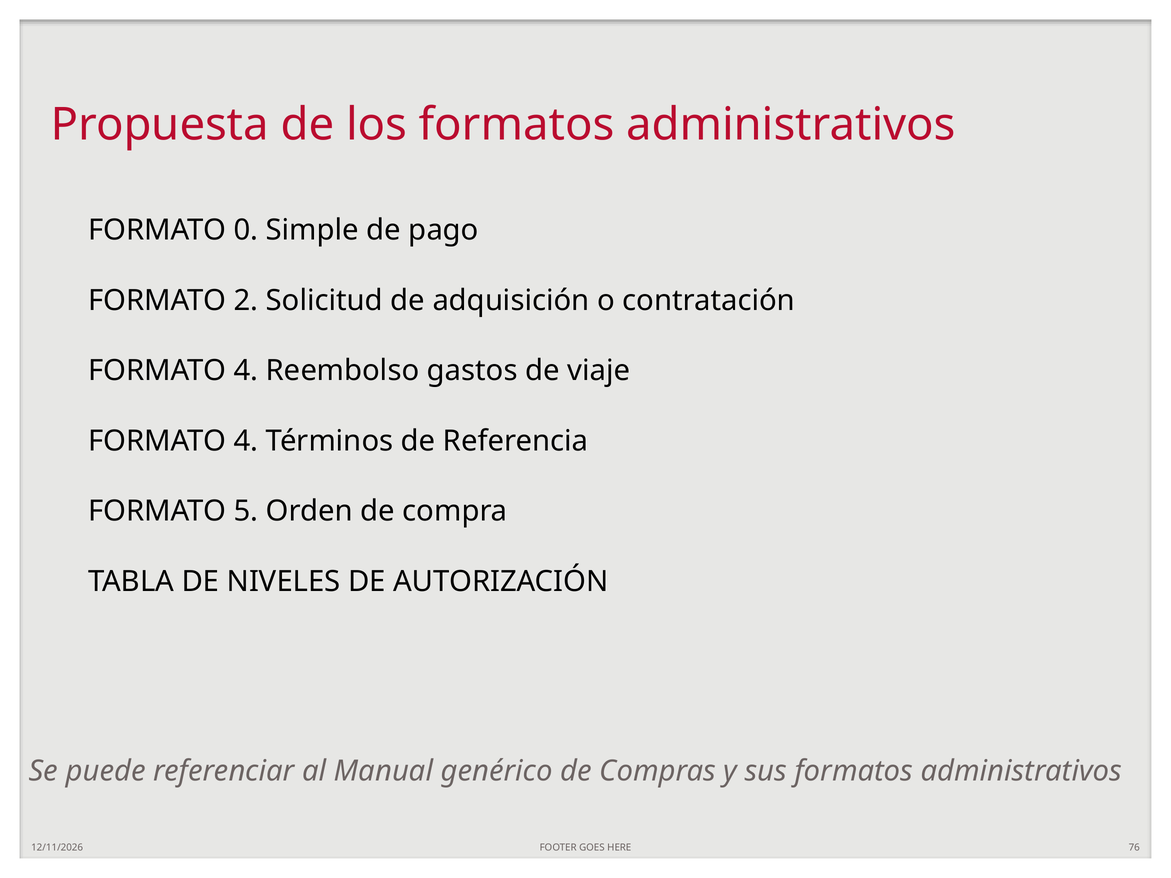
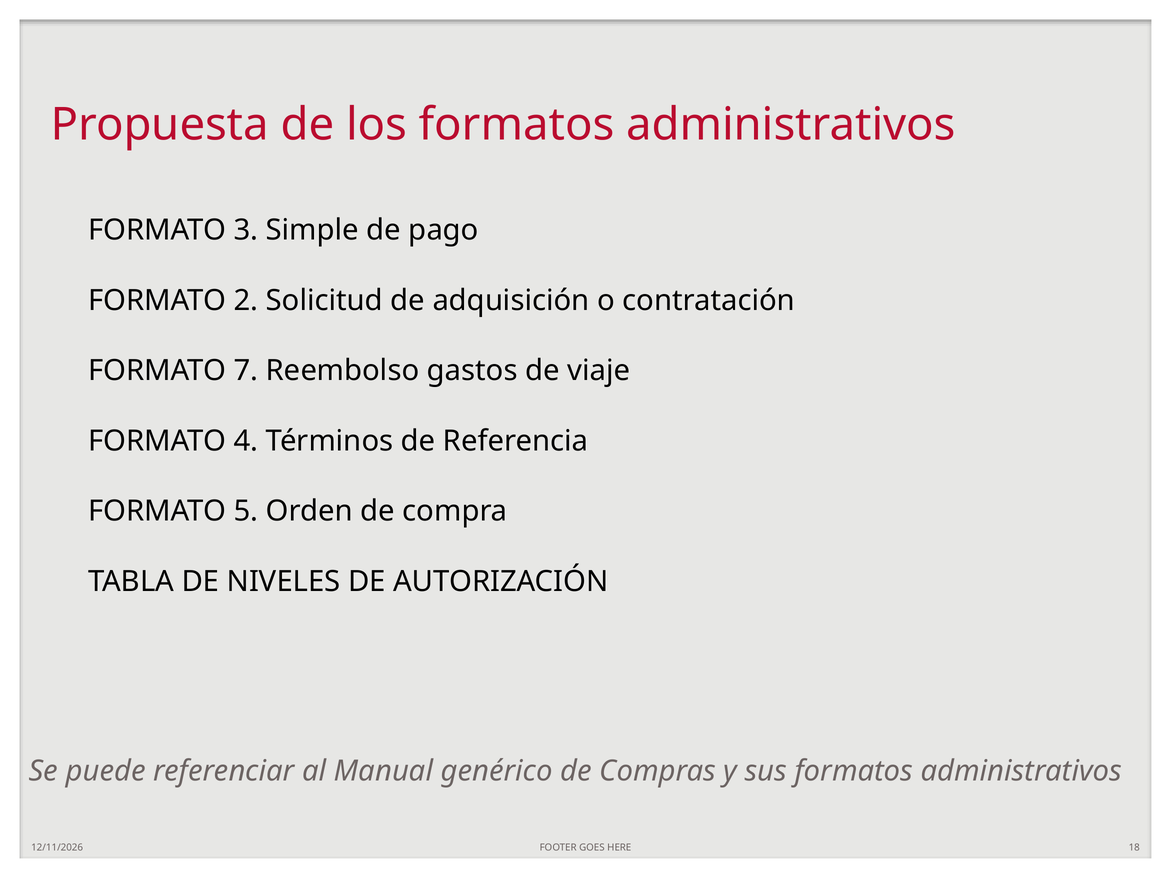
0: 0 -> 3 (246, 230)
4: 4 -> 7 (246, 371)
76: 76 -> 18 (1134, 848)
